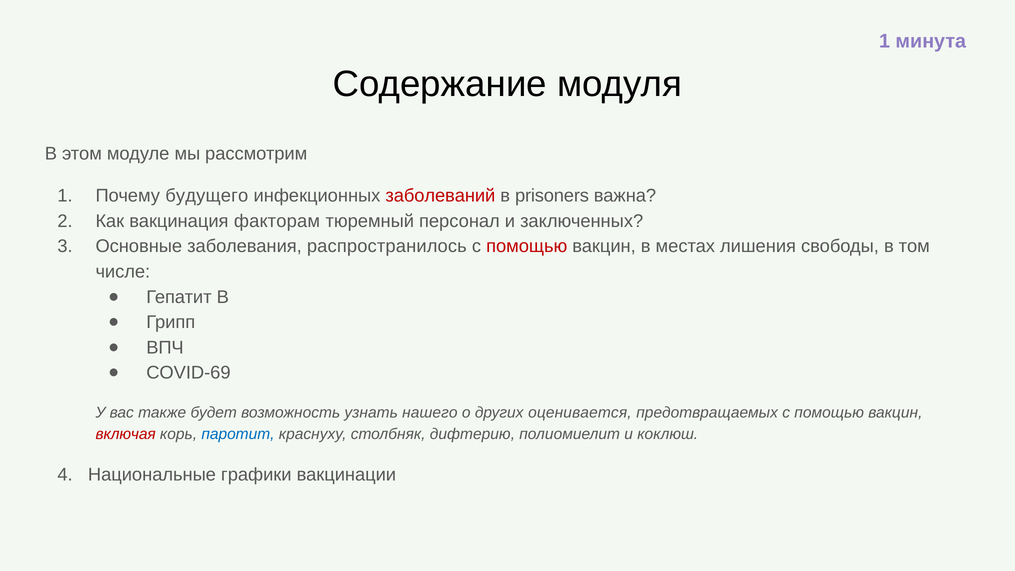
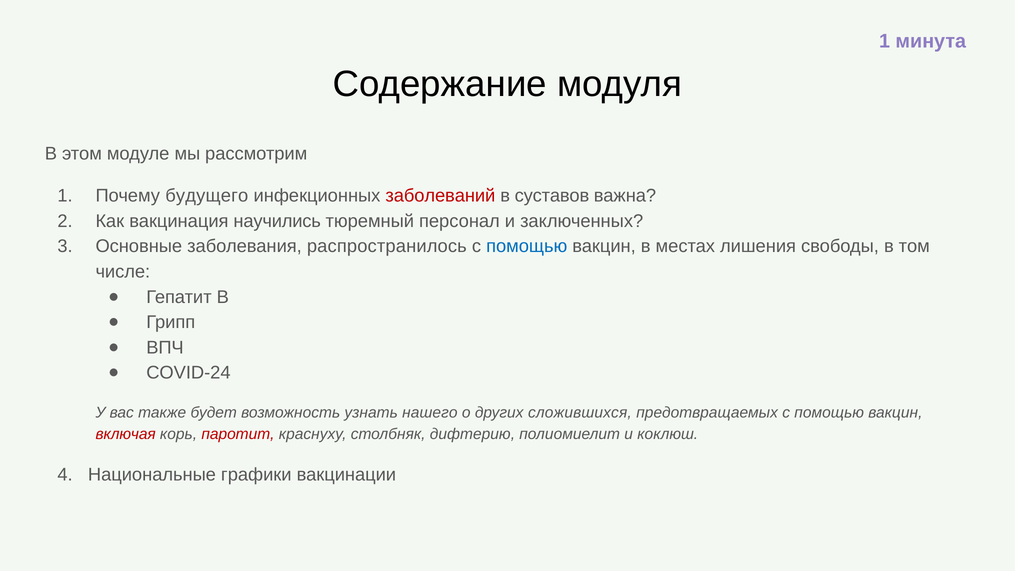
prisoners: prisoners -> суставов (552, 196)
факторам: факторам -> научились (277, 221)
помощью colour: red -> blue (527, 246)
COVID-69: COVID-69 -> COVID-24 (188, 373)
оценивается: оценивается -> сложившихся (580, 413)
паротит colour: blue -> red (238, 434)
